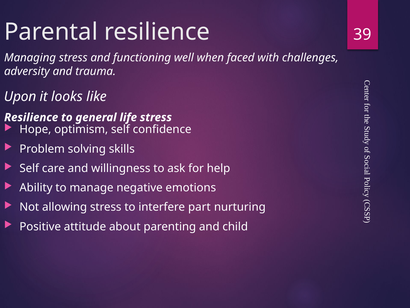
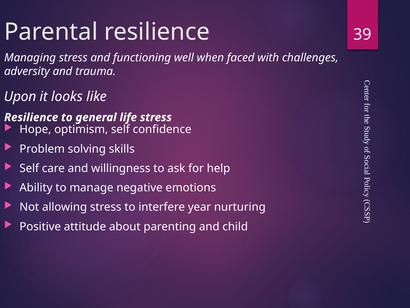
part: part -> year (199, 207)
